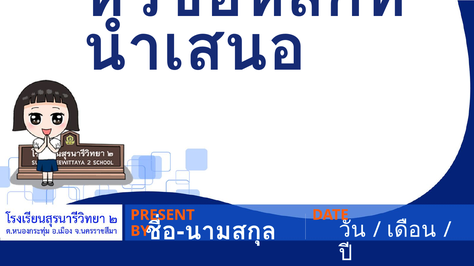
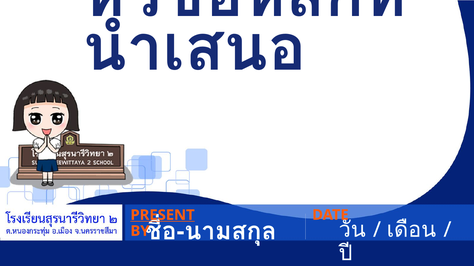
PRESENT underline: none -> present (163, 216)
